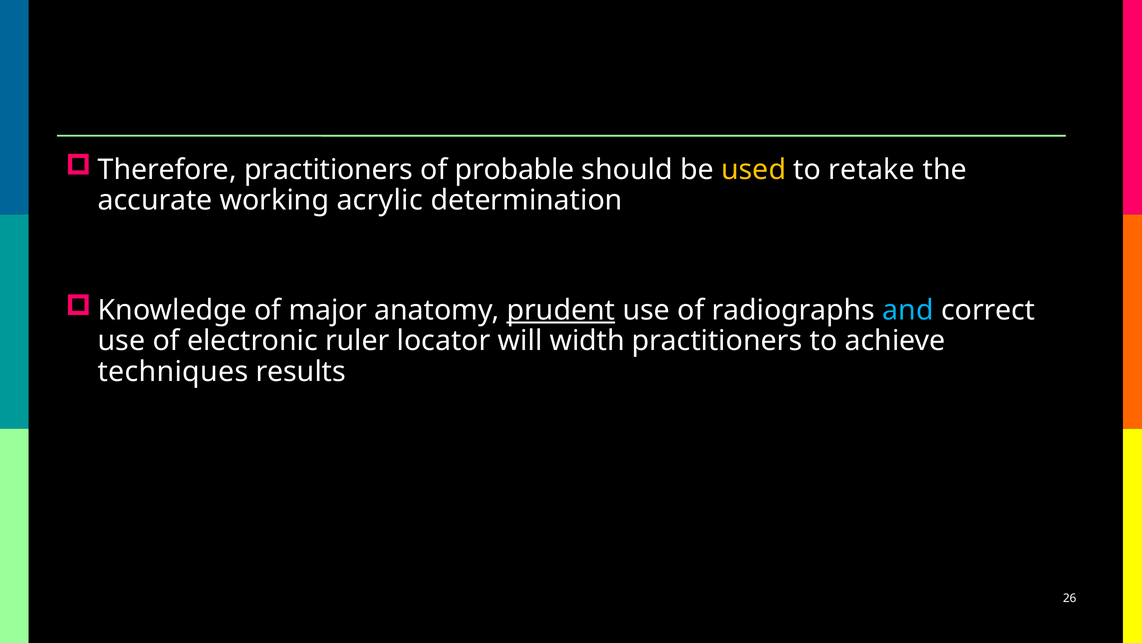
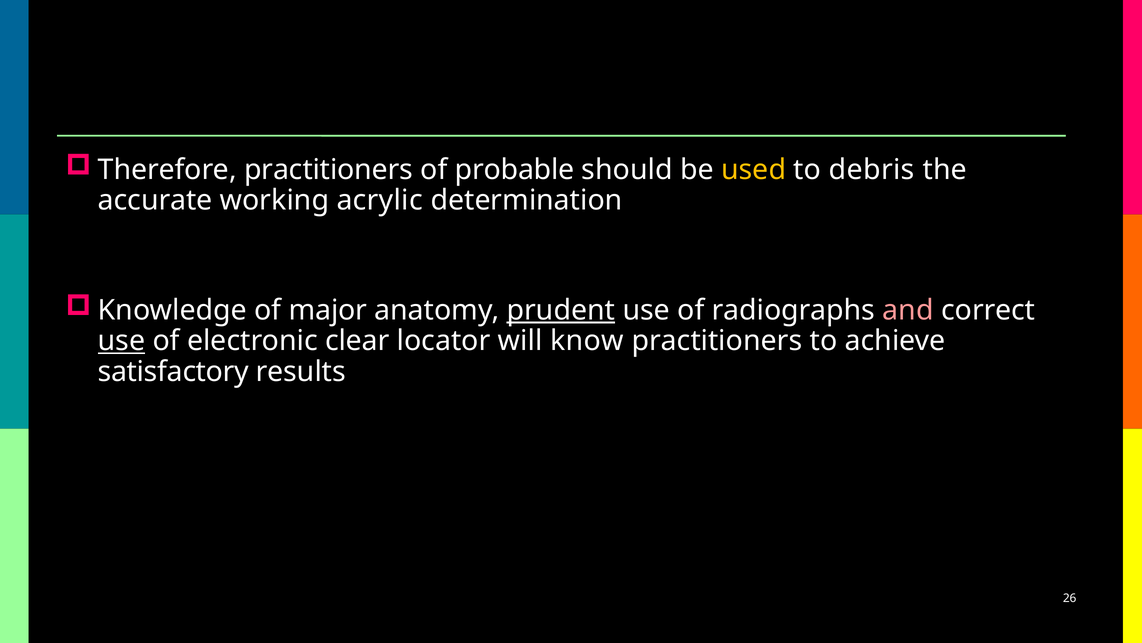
retake: retake -> debris (872, 169)
and colour: light blue -> pink (908, 310)
use underline: none -> present (121, 341)
ruler: ruler -> clear (357, 341)
width: width -> know (587, 341)
techniques: techniques -> satisfactory (173, 371)
